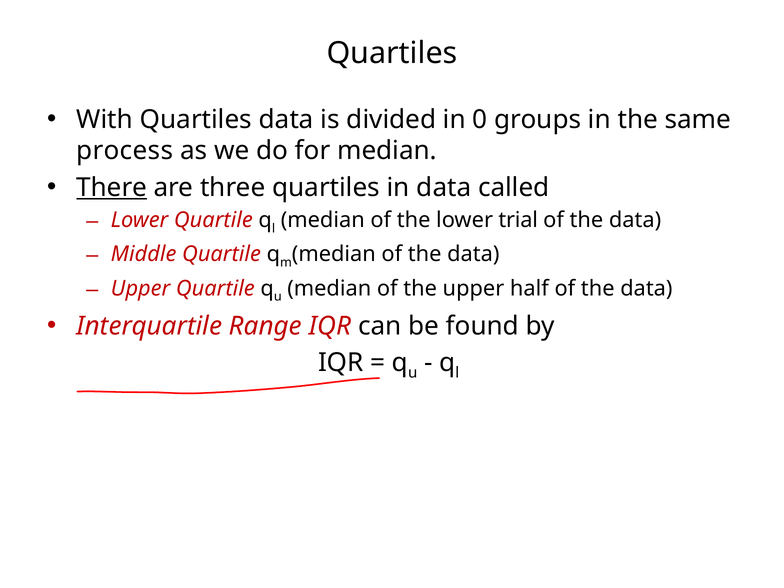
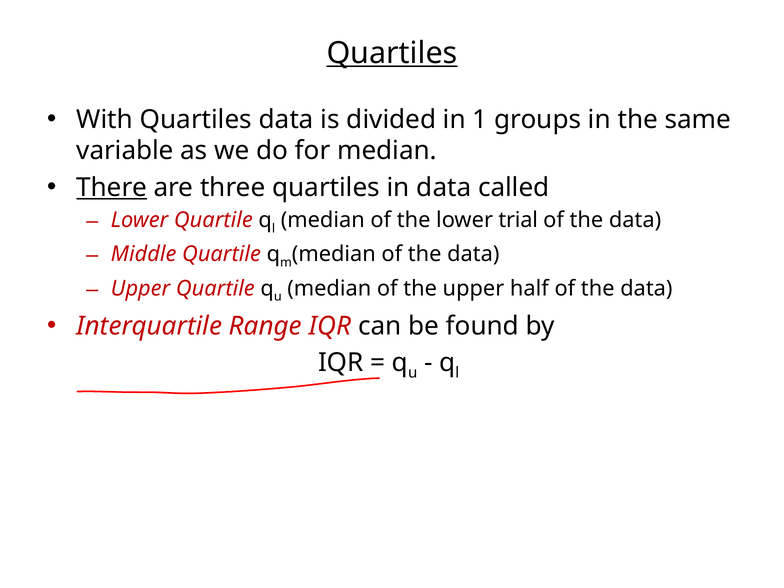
Quartiles underline: none -> present (392, 53)
0: 0 -> 1 (480, 119)
process: process -> variable (125, 151)
